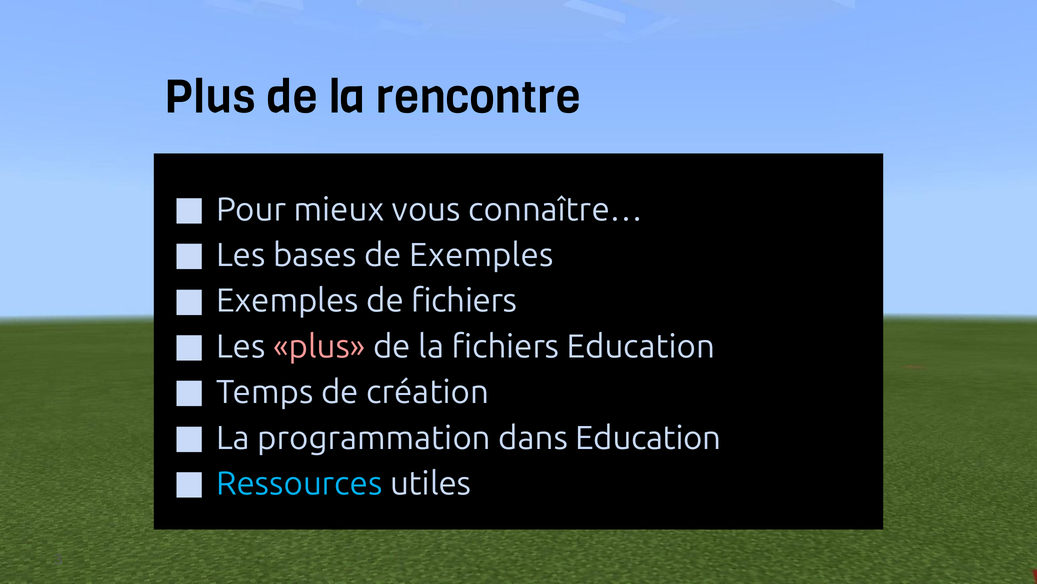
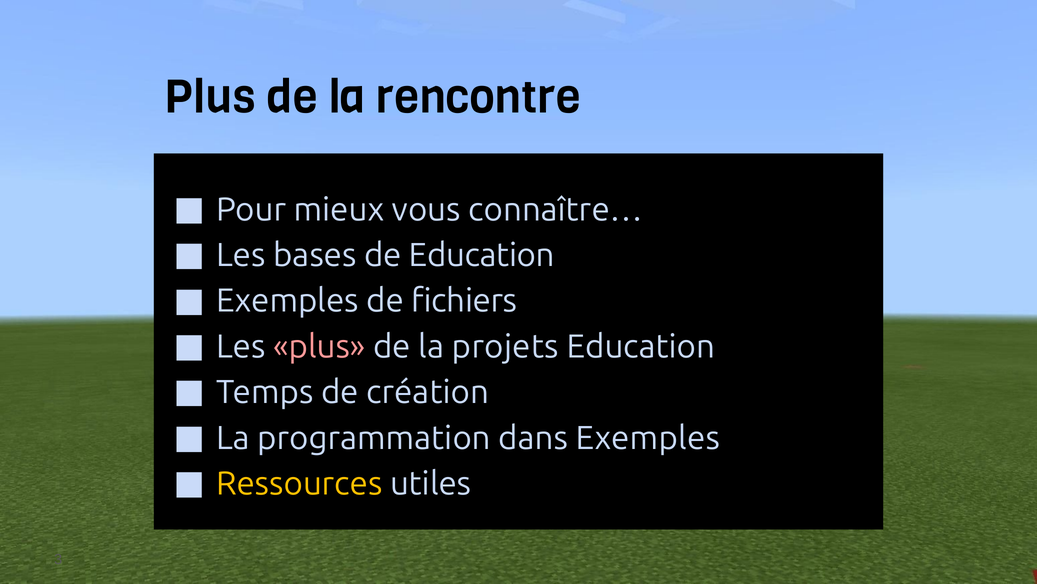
de Exemples: Exemples -> Education (482, 255)
la fichiers: fichiers -> projets (505, 346)
dans Education: Education -> Exemples (648, 438)
Ressources colour: light blue -> yellow (299, 483)
